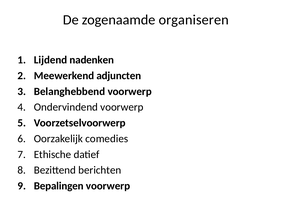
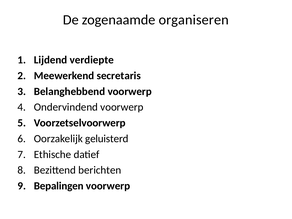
nadenken: nadenken -> verdiepte (92, 60)
adjuncten: adjuncten -> secretaris (119, 76)
comedies: comedies -> geluisterd (107, 139)
